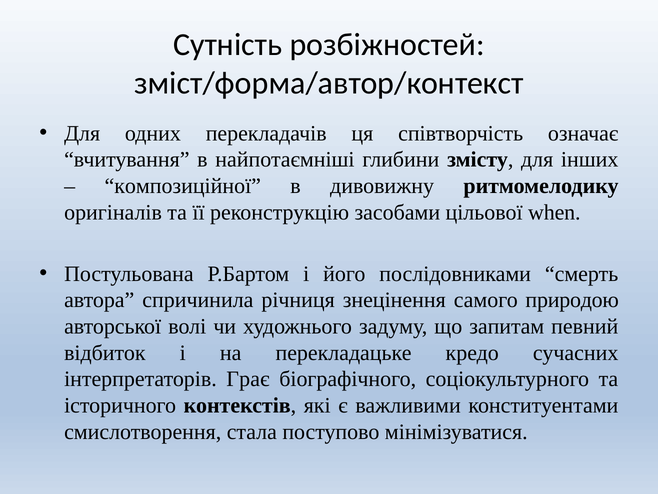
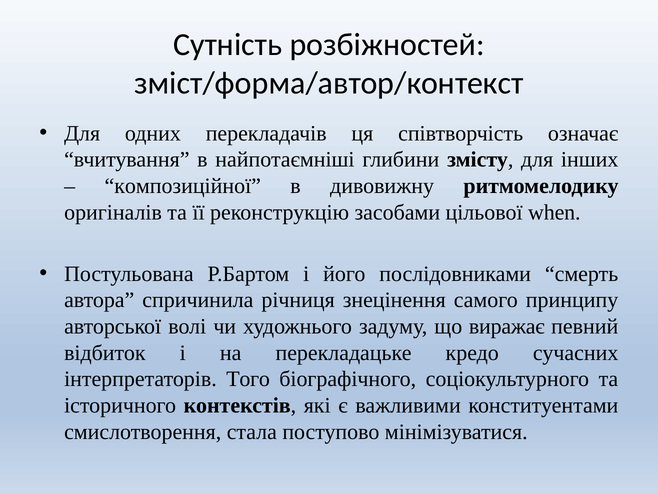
природою: природою -> принципу (572, 300)
запитам: запитам -> виражає (507, 326)
Грає: Грає -> Того (248, 379)
